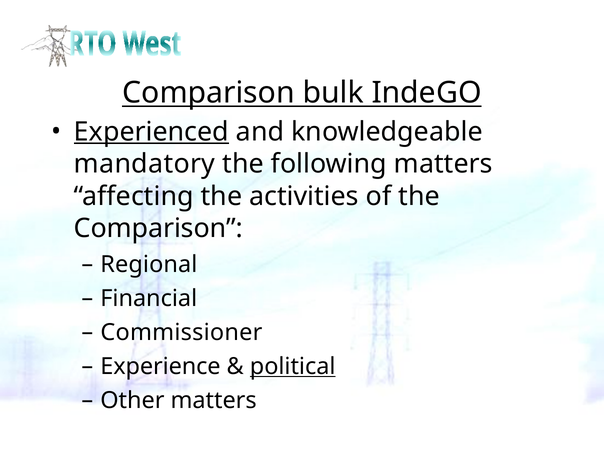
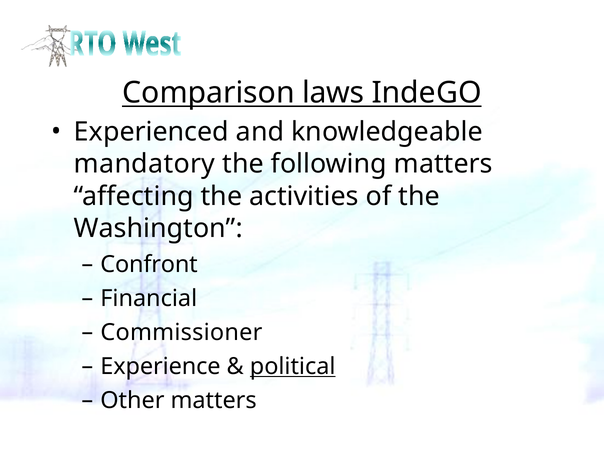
bulk: bulk -> laws (333, 93)
Experienced underline: present -> none (151, 132)
Comparison: Comparison -> Washington (158, 229)
Regional: Regional -> Confront (149, 264)
